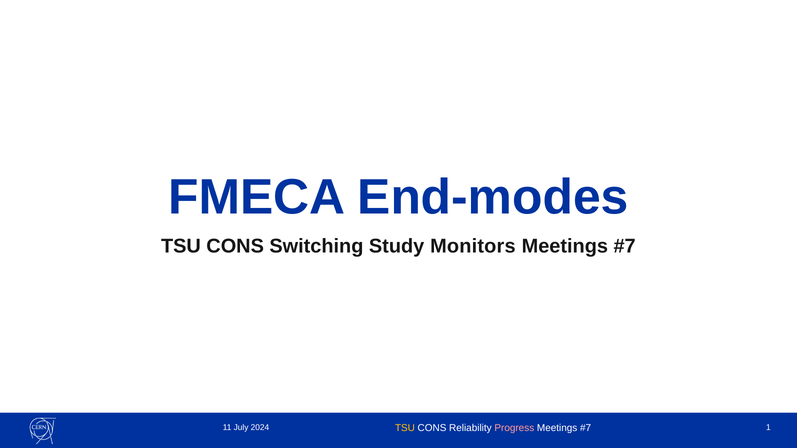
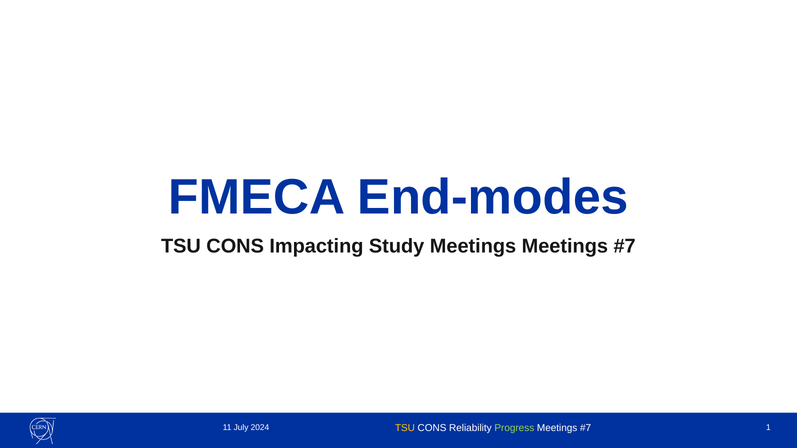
Switching: Switching -> Impacting (316, 246)
Study Monitors: Monitors -> Meetings (473, 246)
Progress colour: pink -> light green (514, 428)
